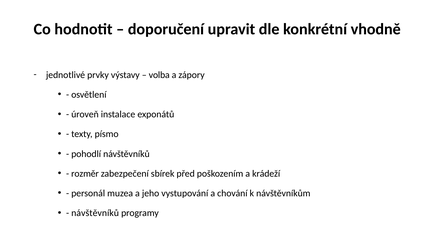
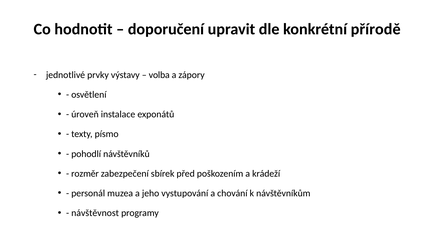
vhodně: vhodně -> přírodě (376, 29)
návštěvníků: návštěvníků -> návštěvnost (95, 213)
